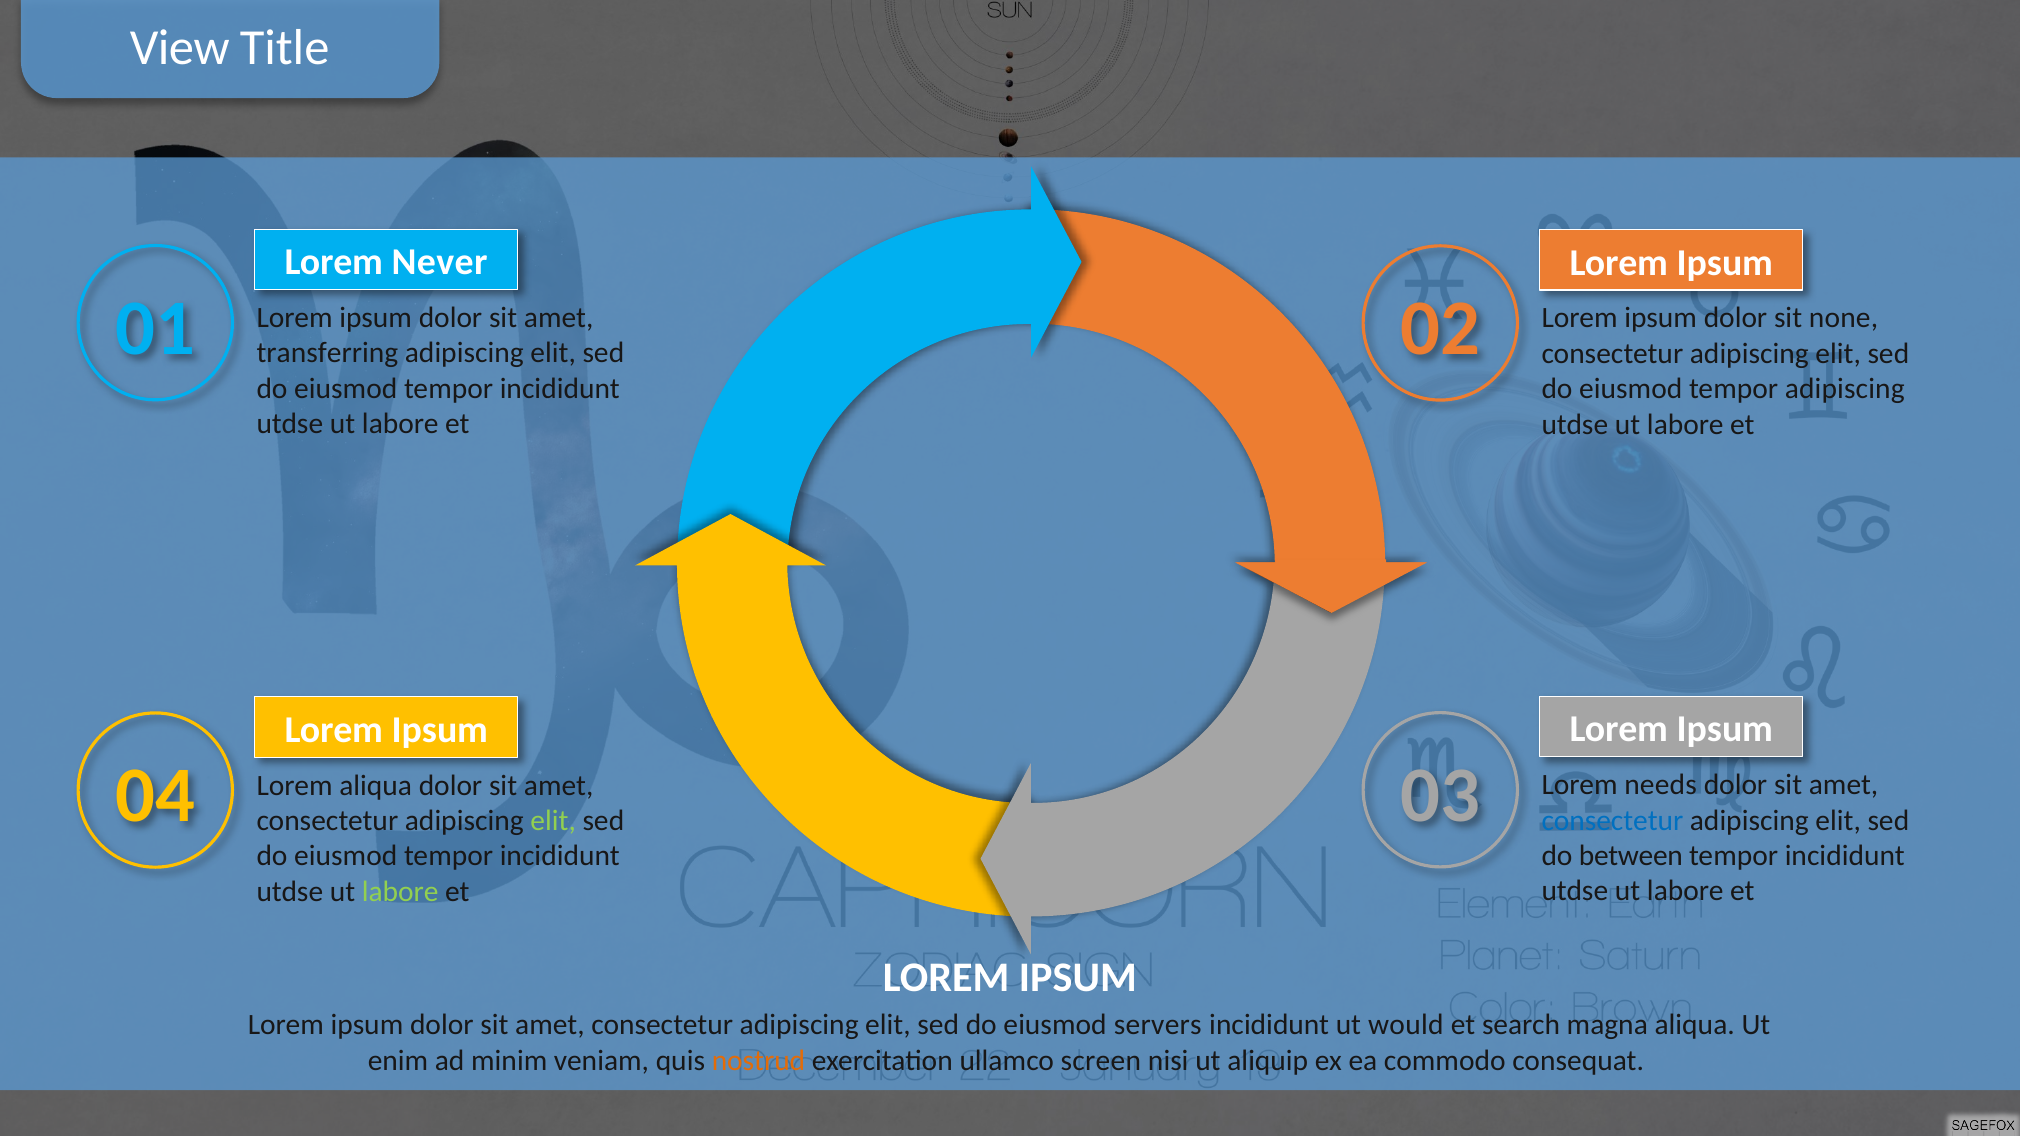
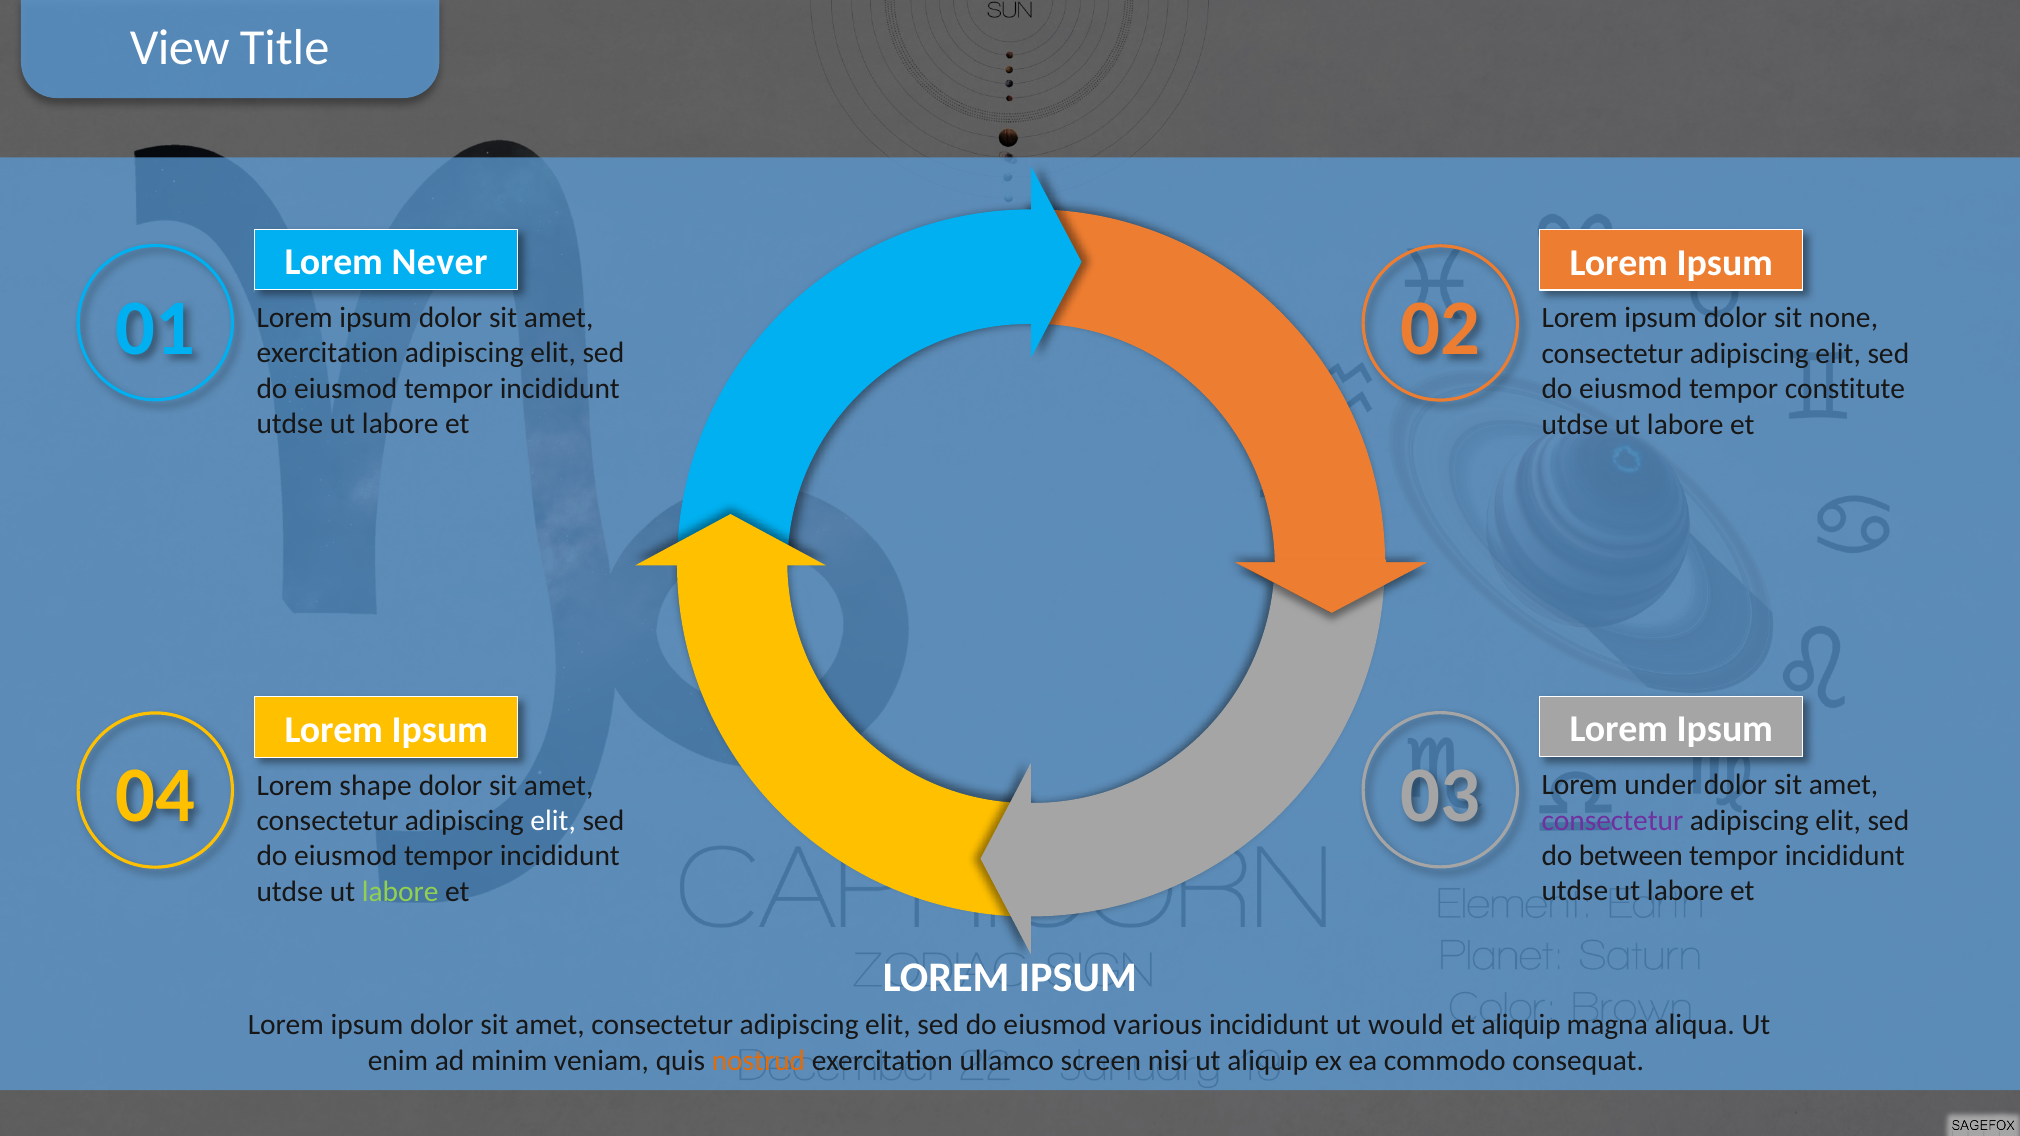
transferring: transferring -> exercitation (327, 353)
tempor adipiscing: adipiscing -> constitute (1845, 389)
needs: needs -> under (1661, 785)
Lorem aliqua: aliqua -> shape (376, 785)
consectetur colour: blue -> purple (1612, 821)
elit colour: light green -> white (553, 821)
servers: servers -> various (1158, 1025)
et search: search -> aliquip (1521, 1025)
